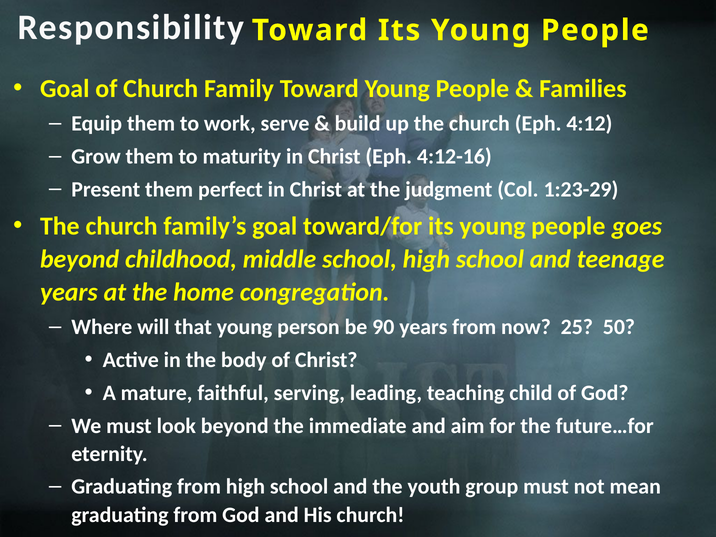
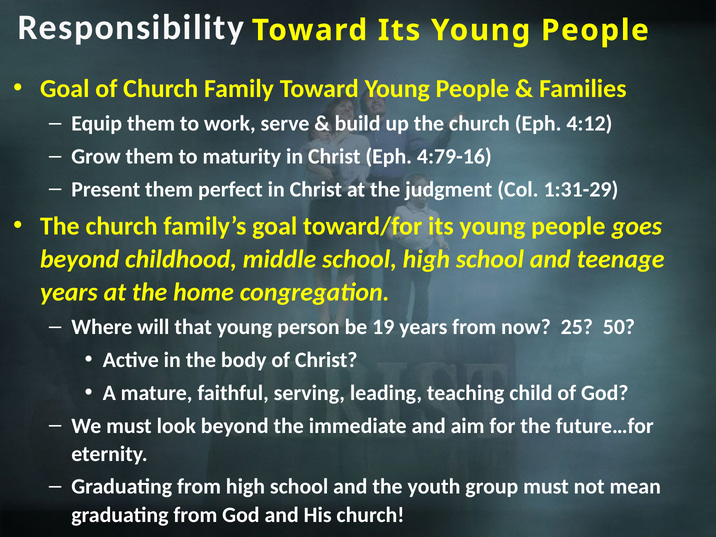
4:12-16: 4:12-16 -> 4:79-16 (454, 156)
1:23-29: 1:23-29 -> 1:31-29 (581, 189)
90: 90 -> 19 (383, 327)
